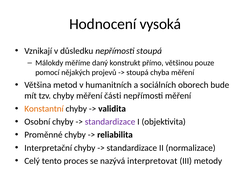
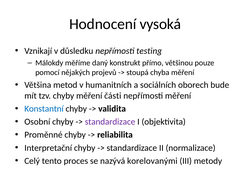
nepřímosti stoupá: stoupá -> testing (149, 51)
Konstantní colour: orange -> blue (44, 109)
interpretovat: interpretovat -> korelovanými (152, 161)
